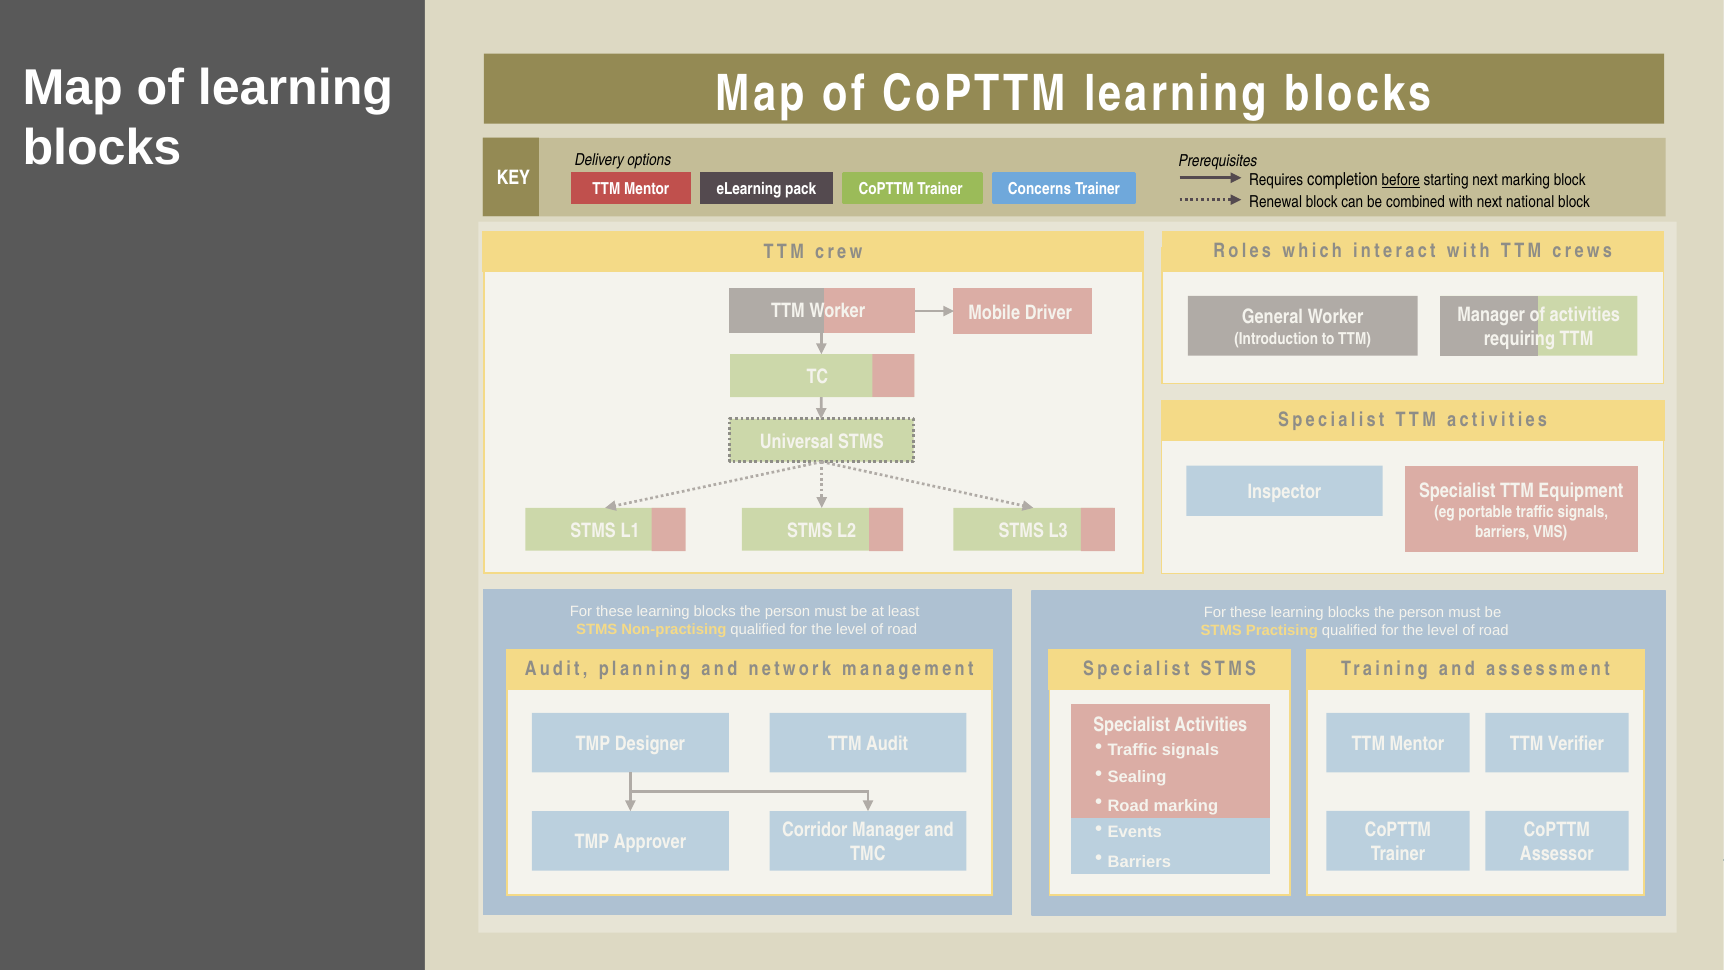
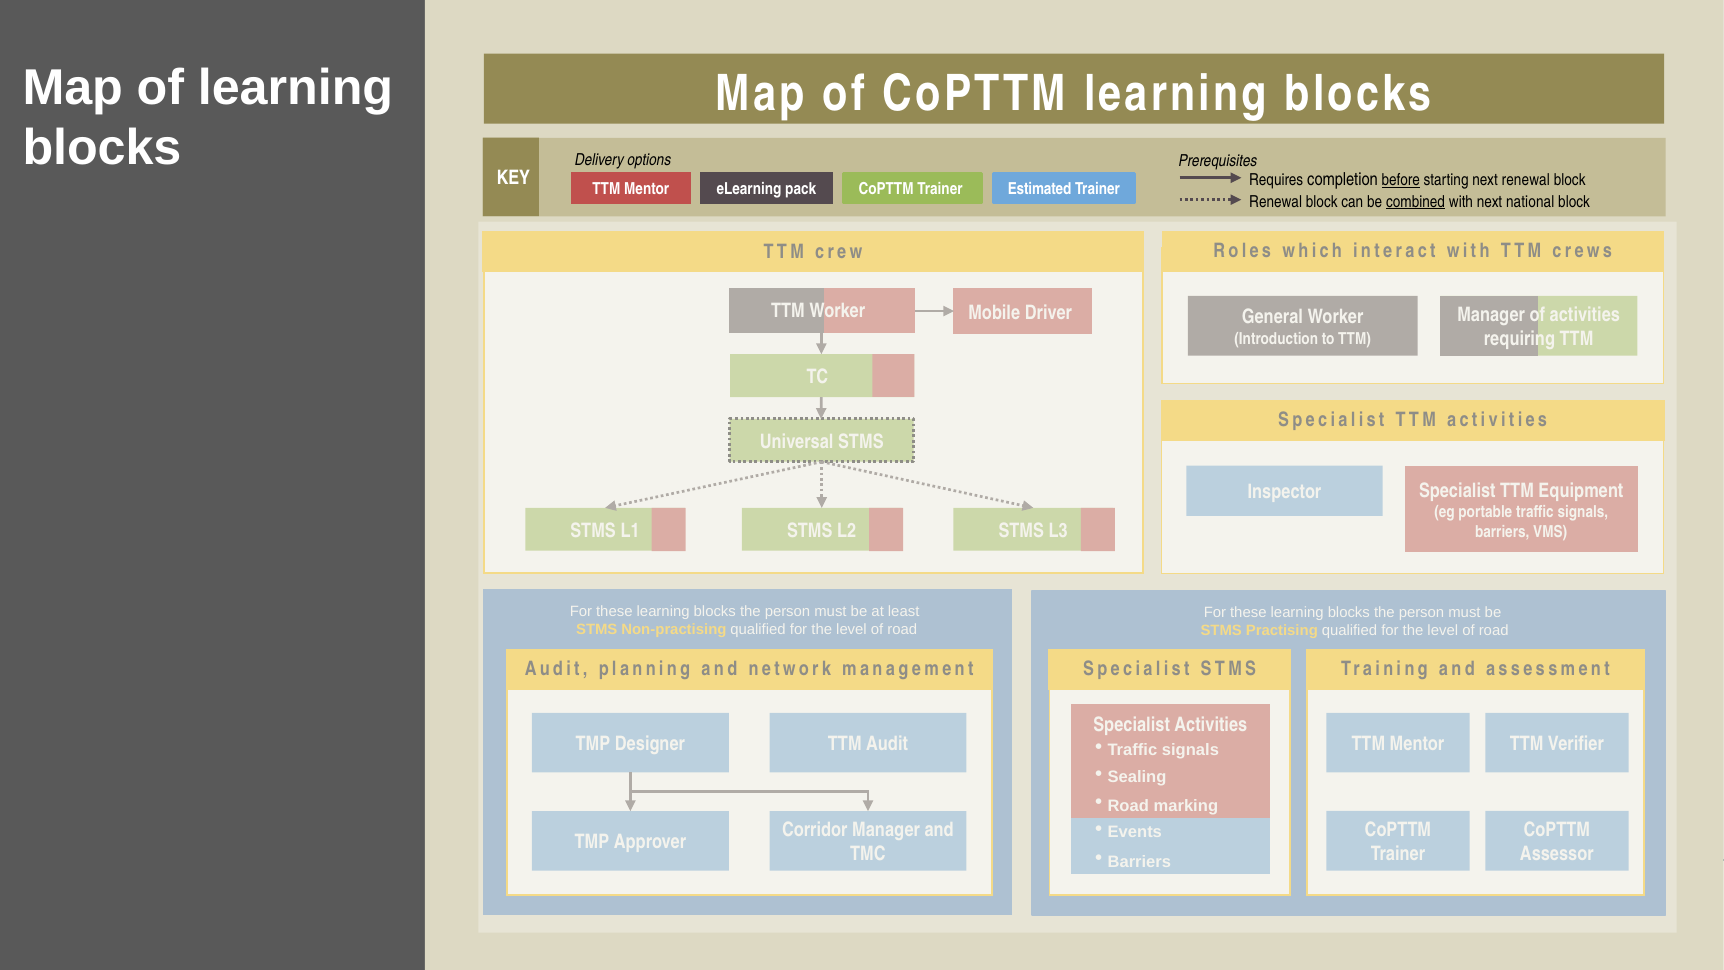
next marking: marking -> renewal (1526, 180)
Concerns: Concerns -> Estimated (1040, 189)
combined underline: none -> present (1416, 202)
